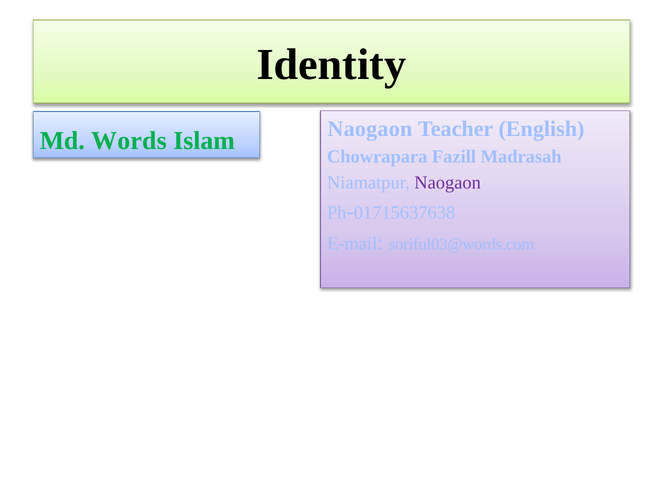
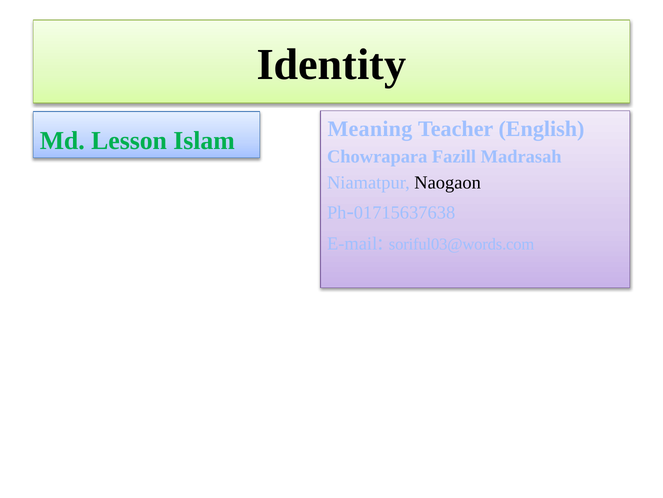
Words: Words -> Lesson (129, 141)
Islam Naogaon: Naogaon -> Meaning (370, 129)
Naogaon colour: purple -> black (448, 182)
